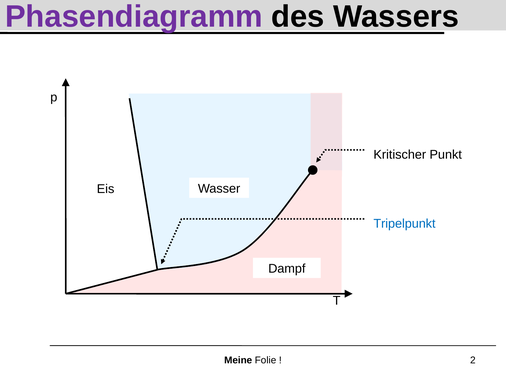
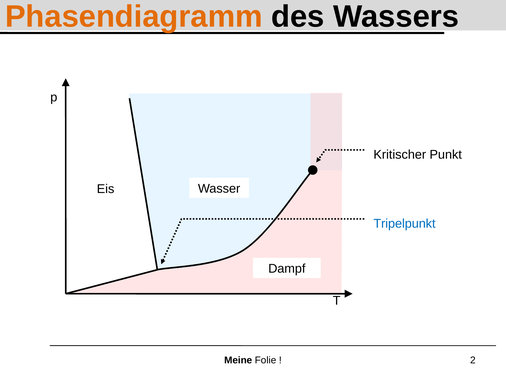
Phasendiagramm colour: purple -> orange (134, 17)
